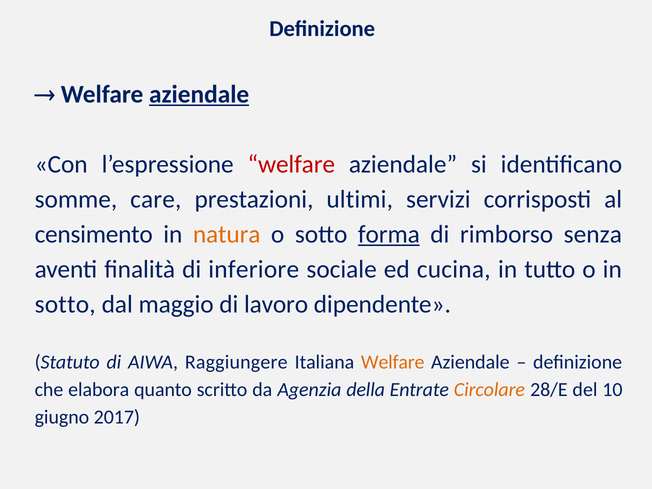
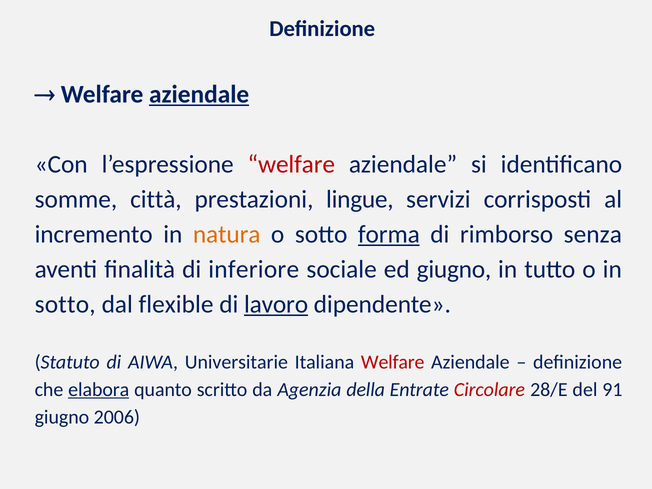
care: care -> città (156, 199)
ultimi: ultimi -> lingue (360, 199)
censimento: censimento -> incremento (94, 234)
ed cucina: cucina -> giugno (454, 269)
maggio: maggio -> flexible (176, 304)
lavoro underline: none -> present (276, 304)
Raggiungere: Raggiungere -> Universitarie (236, 362)
Welfare colour: orange -> red (393, 362)
elabora underline: none -> present (99, 389)
Circolare colour: orange -> red (489, 389)
10: 10 -> 91 (612, 389)
2017: 2017 -> 2006 (117, 417)
